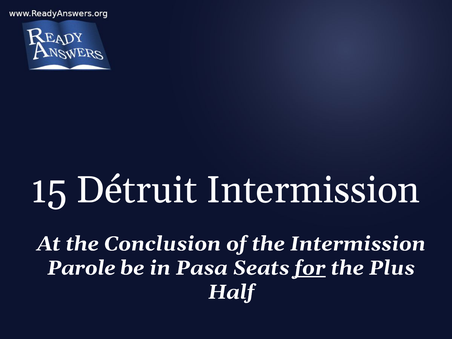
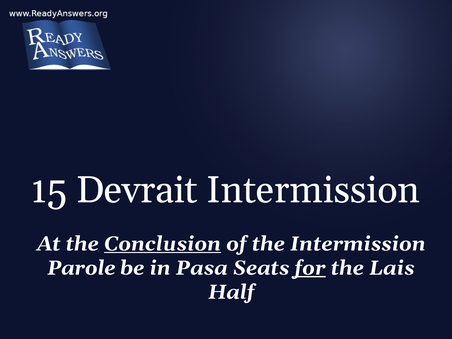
Détruit: Détruit -> Devrait (137, 190)
Conclusion underline: none -> present (162, 244)
Plus: Plus -> Lais (392, 268)
